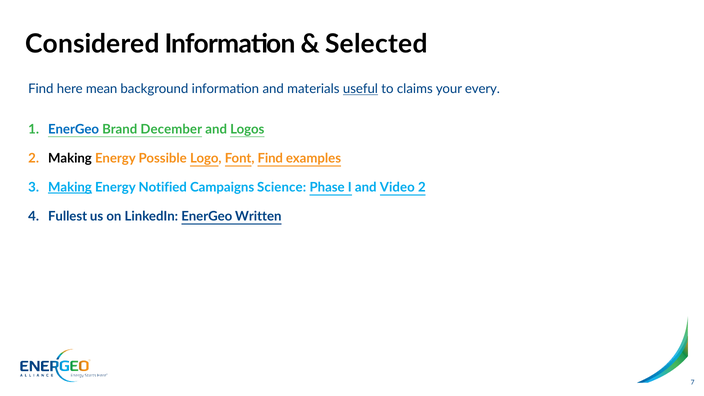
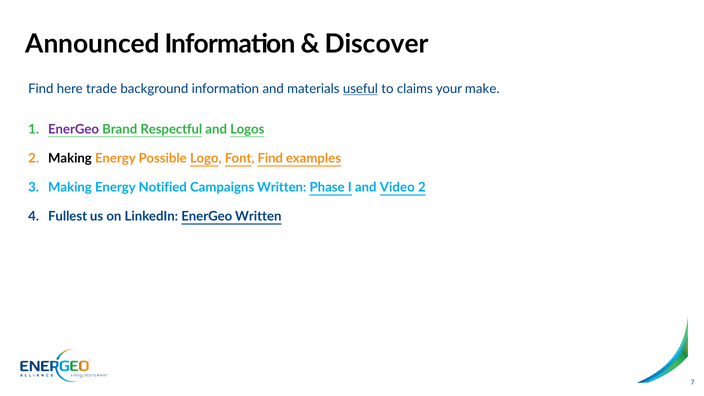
Considered: Considered -> Announced (93, 44)
Selected: Selected -> Discover (377, 44)
mean: mean -> trade (102, 89)
every: every -> make (482, 89)
EnerGeo colour: blue -> purple (74, 129)
December: December -> Respectful (171, 129)
Making underline: present -> none (70, 187)
Campaigns Science: Science -> Written (282, 187)
